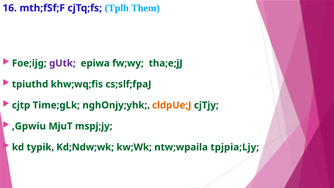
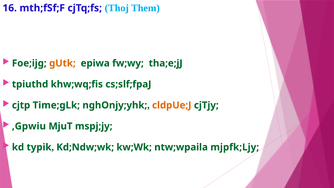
Tplh: Tplh -> Thoj (117, 8)
gUtk colour: purple -> orange (62, 63)
tpjpia;Ljy: tpjpia;Ljy -> mjpfk;Ljy (235, 147)
